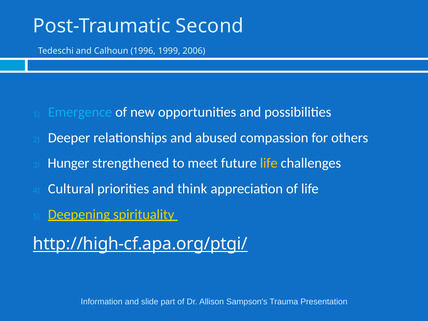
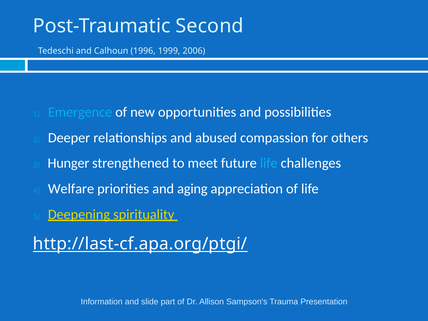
life colour: yellow -> light blue (269, 163)
Cultural: Cultural -> Welfare (71, 189)
think: think -> aging (192, 189)
http://high-cf.apa.org/ptgi/: http://high-cf.apa.org/ptgi/ -> http://last-cf.apa.org/ptgi/ (140, 244)
